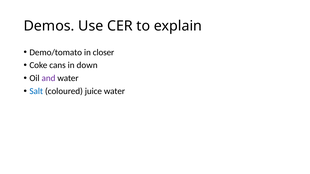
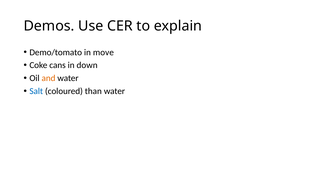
closer: closer -> move (103, 52)
and colour: purple -> orange (48, 78)
juice: juice -> than (93, 91)
